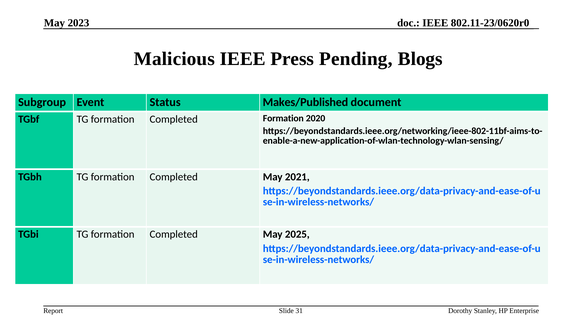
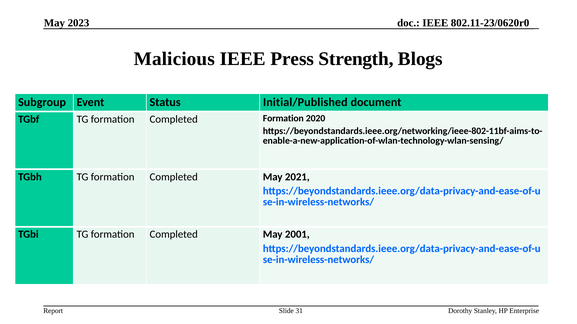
Pending: Pending -> Strength (356, 59)
Makes/Published: Makes/Published -> Initial/Published (305, 102)
2025: 2025 -> 2001 (297, 235)
